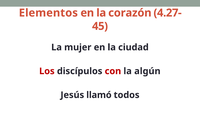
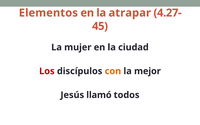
corazón: corazón -> atrapar (130, 13)
con colour: red -> orange (113, 71)
algún: algún -> mejor (147, 71)
